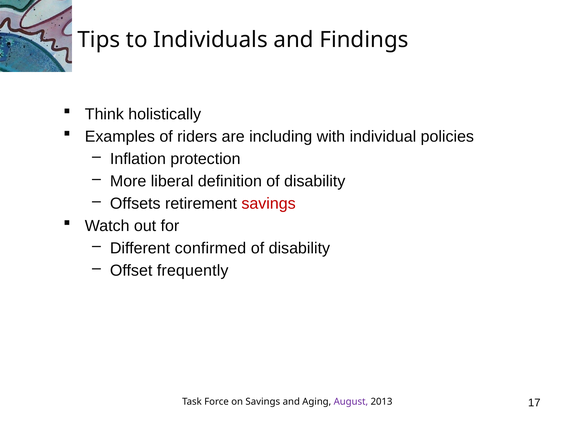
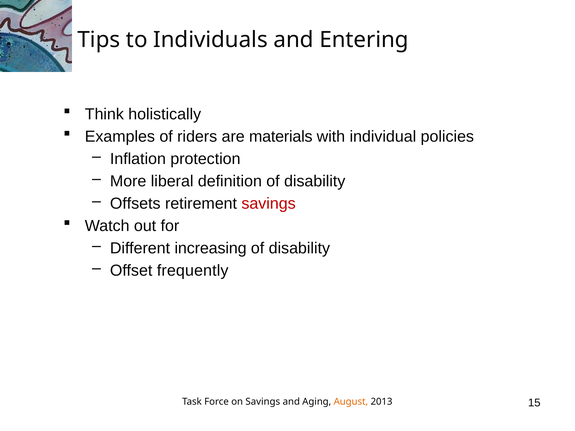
Findings: Findings -> Entering (364, 40)
including: including -> materials (281, 137)
confirmed: confirmed -> increasing (211, 248)
August colour: purple -> orange (351, 402)
17: 17 -> 15 (534, 403)
